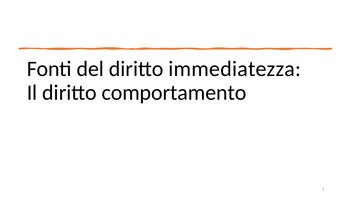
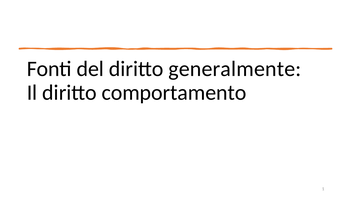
immediatezza: immediatezza -> generalmente (235, 69)
